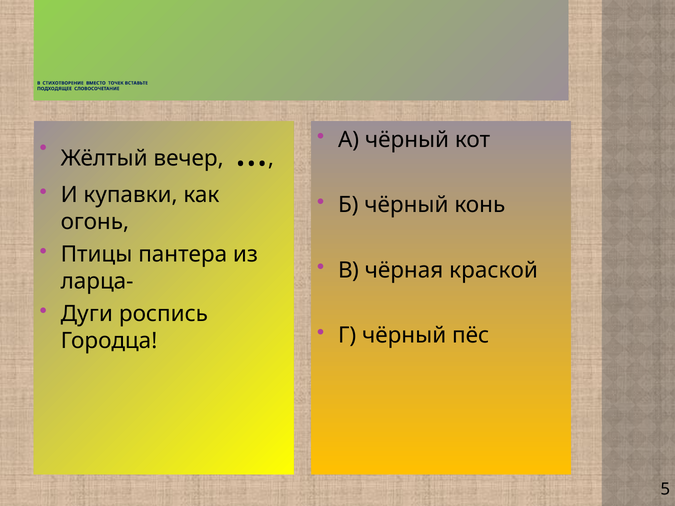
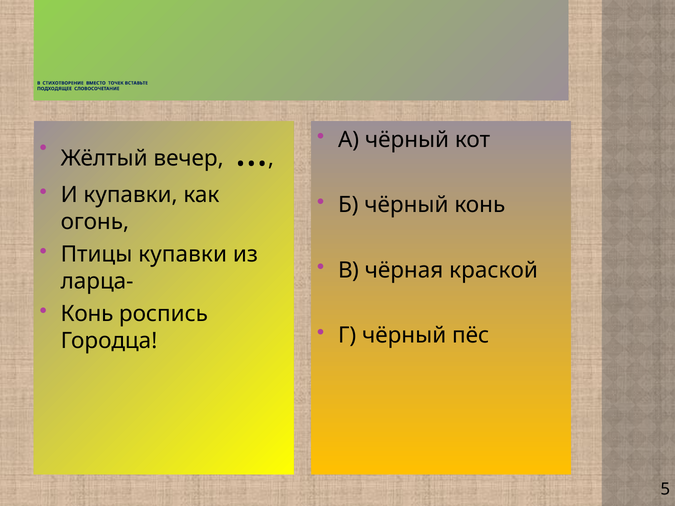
Птицы пантера: пантера -> купавки (183, 254)
Дуги: Дуги -> Конь (87, 314)
